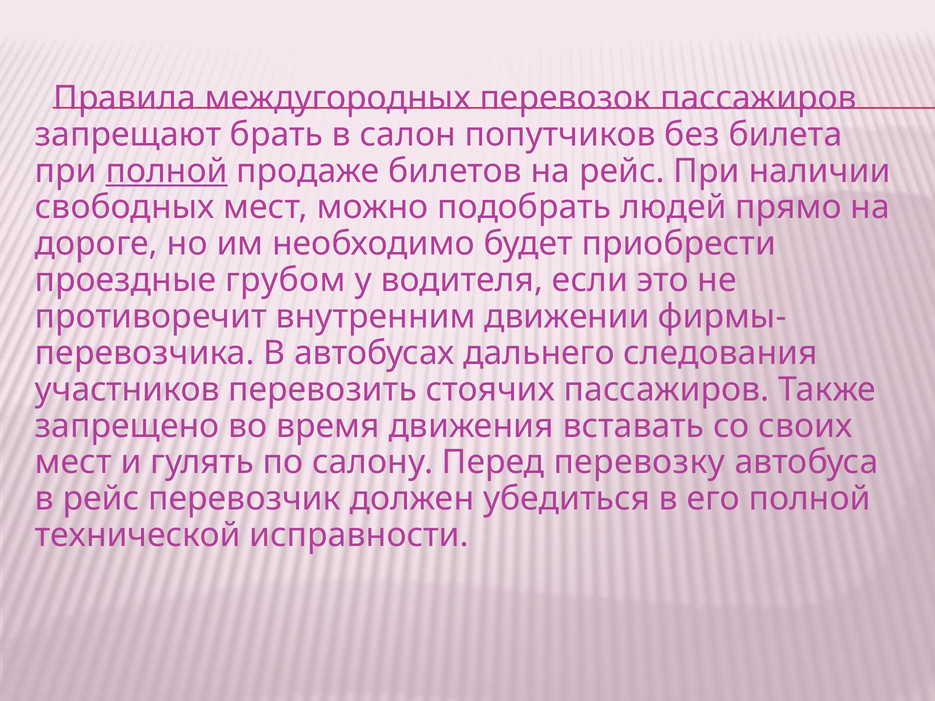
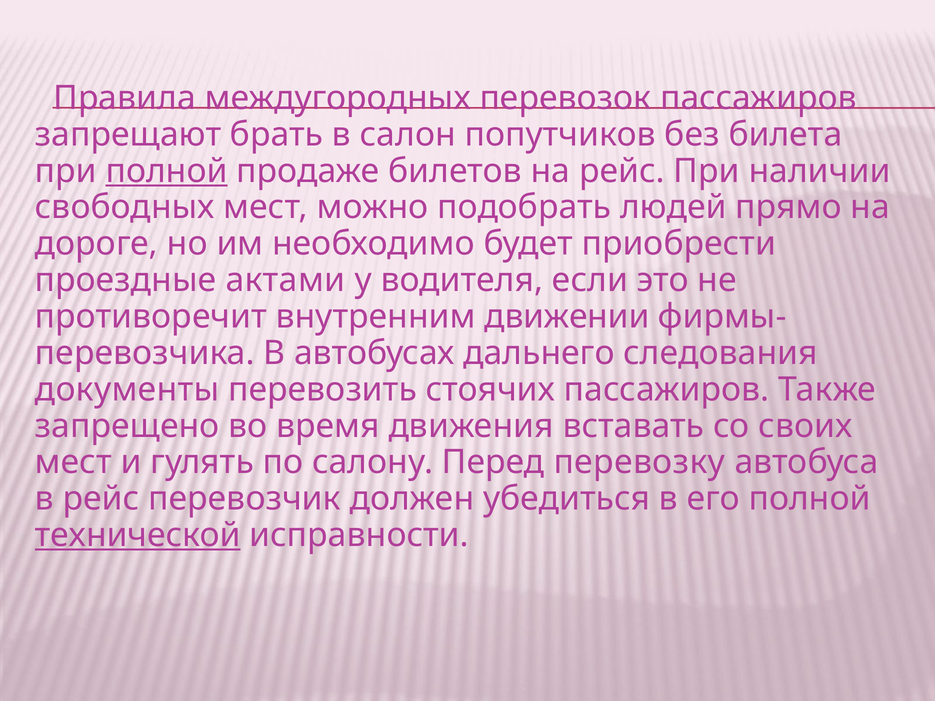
грубом: грубом -> актами (285, 280)
участников: участников -> документы (127, 390)
технической underline: none -> present (138, 535)
